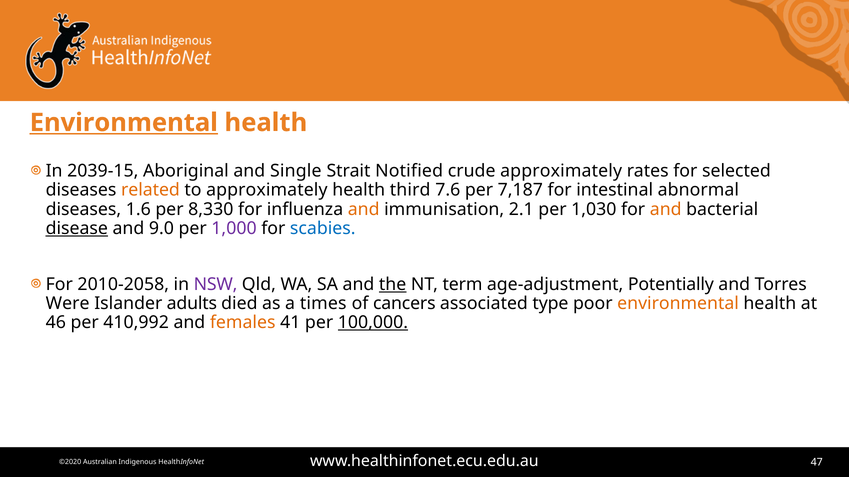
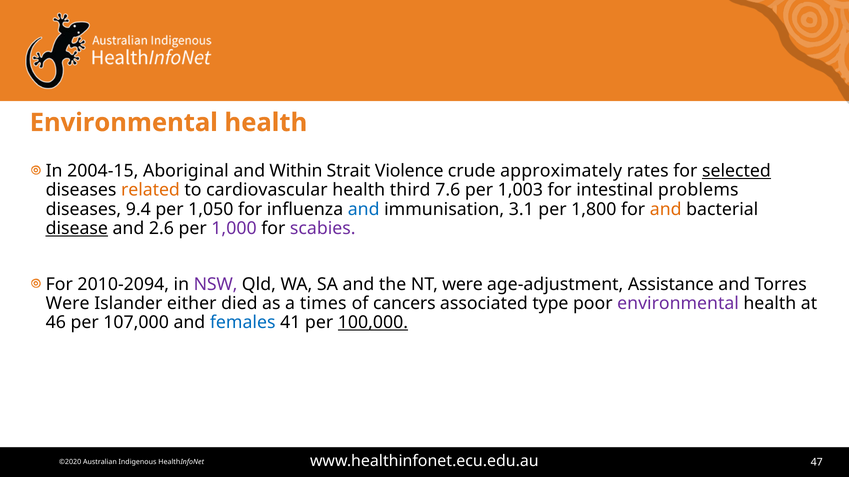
Environmental underline: present -> none (124, 123)
2039-15: 2039-15 -> 2004-15 (103, 171)
Single: Single -> Within (296, 171)
Notified: Notified -> Violence (409, 171)
selected underline: none -> present (736, 171)
to approximately: approximately -> cardiovascular (267, 190)
7,187: 7,187 -> 1,003 (520, 190)
abnormal: abnormal -> problems (698, 190)
1.6: 1.6 -> 9.4 (138, 209)
8,330: 8,330 -> 1,050 (211, 209)
and colour: orange -> blue (364, 209)
2.1: 2.1 -> 3.1 (521, 209)
1,030: 1,030 -> 1,800 (594, 209)
9.0: 9.0 -> 2.6 (161, 229)
scabies colour: blue -> purple (323, 229)
2010-2058: 2010-2058 -> 2010-2094 (123, 285)
the underline: present -> none (393, 285)
NT term: term -> were (463, 285)
Potentially: Potentially -> Assistance (671, 285)
adults: adults -> either (192, 304)
environmental colour: orange -> purple (678, 304)
410,992: 410,992 -> 107,000 (136, 323)
females colour: orange -> blue (243, 323)
